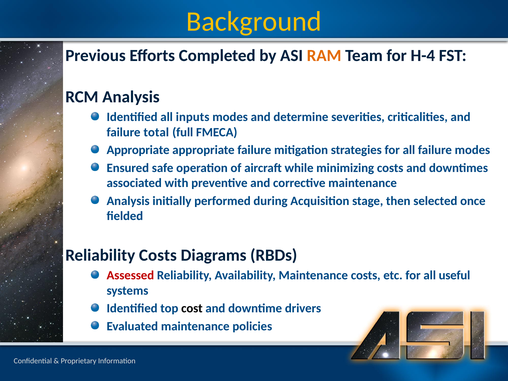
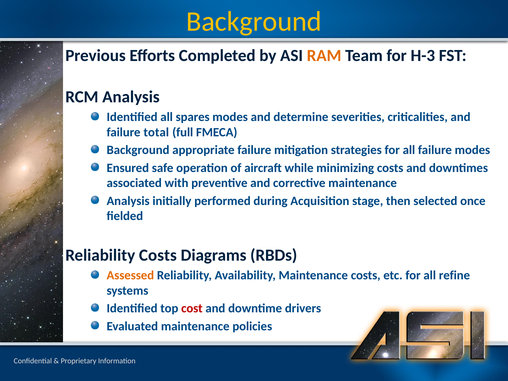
H-4: H-4 -> H-3 (423, 56)
inputs: inputs -> spares (193, 117)
Appropriate: Appropriate -> Background (138, 150)
Assessed colour: red -> orange (130, 275)
useful: useful -> refine (454, 275)
cost colour: black -> red (192, 308)
